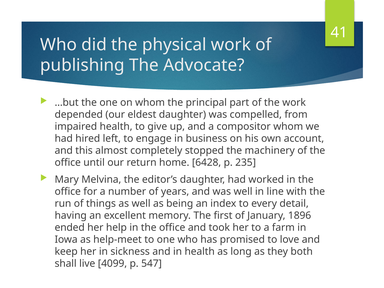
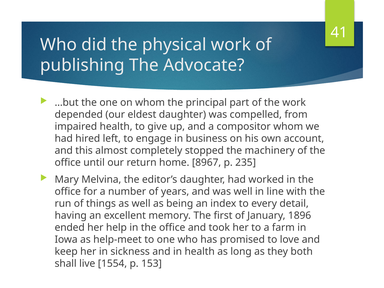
6428: 6428 -> 8967 (207, 163)
4099: 4099 -> 1554 (112, 264)
547: 547 -> 153 (152, 264)
